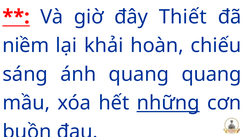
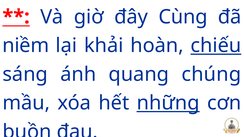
Thiết: Thiết -> Cùng (183, 17)
chiếu underline: none -> present (216, 46)
quang quang: quang -> chúng (211, 74)
